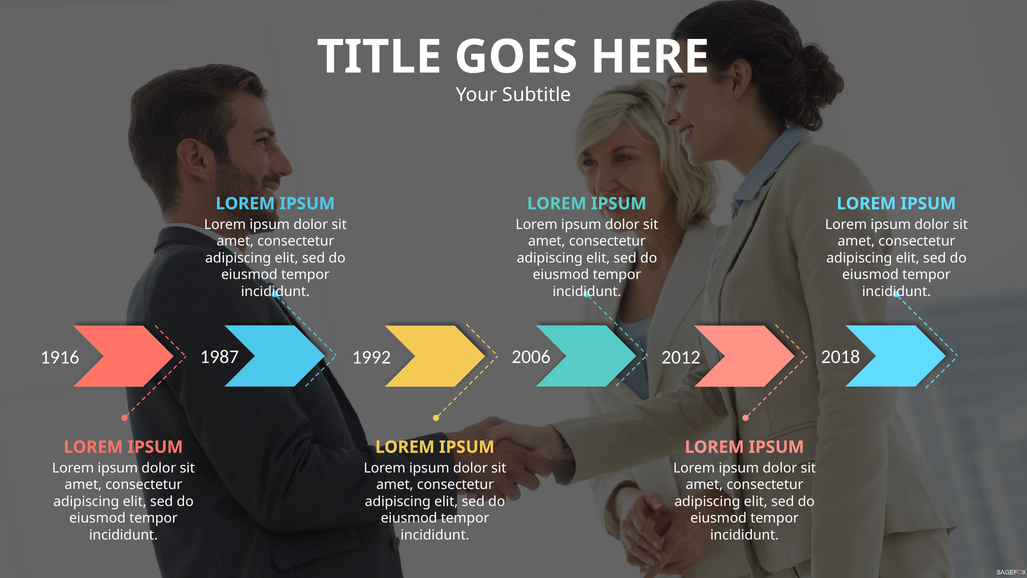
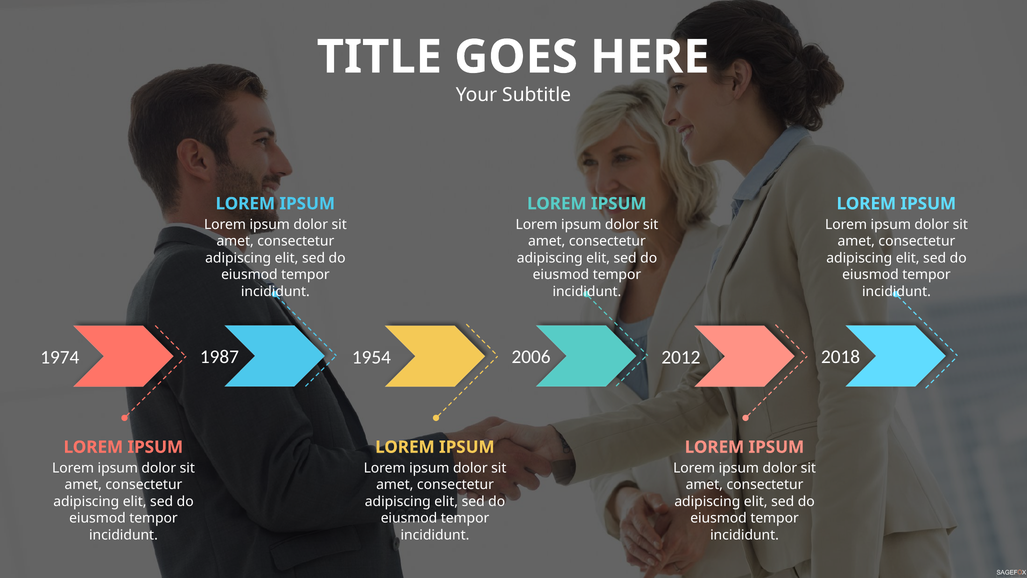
1916: 1916 -> 1974 (60, 357)
1992: 1992 -> 1954 (371, 357)
